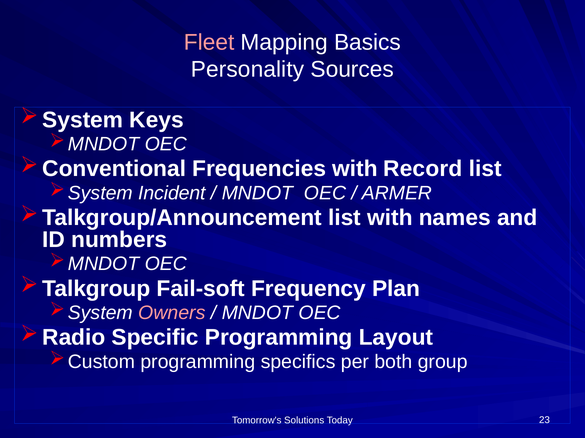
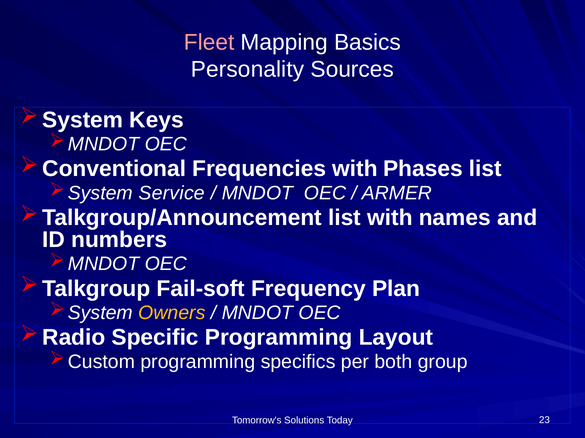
Record: Record -> Phases (423, 169)
Incident: Incident -> Service (172, 193)
Owners colour: pink -> yellow (172, 313)
